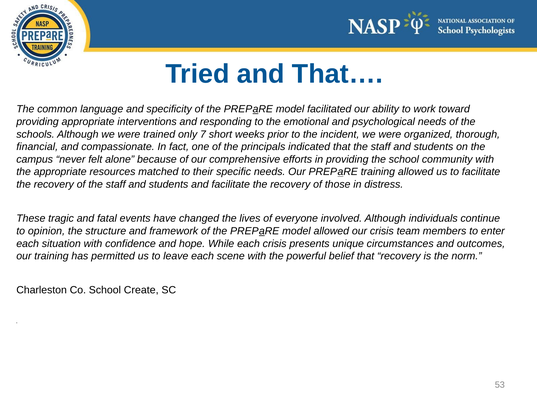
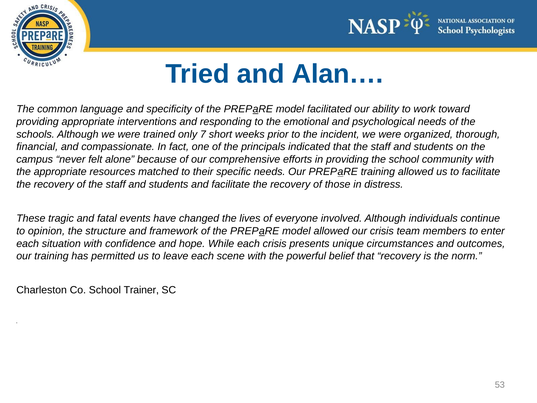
That…: That… -> Alan… (338, 74)
Create: Create -> Trainer (141, 290)
